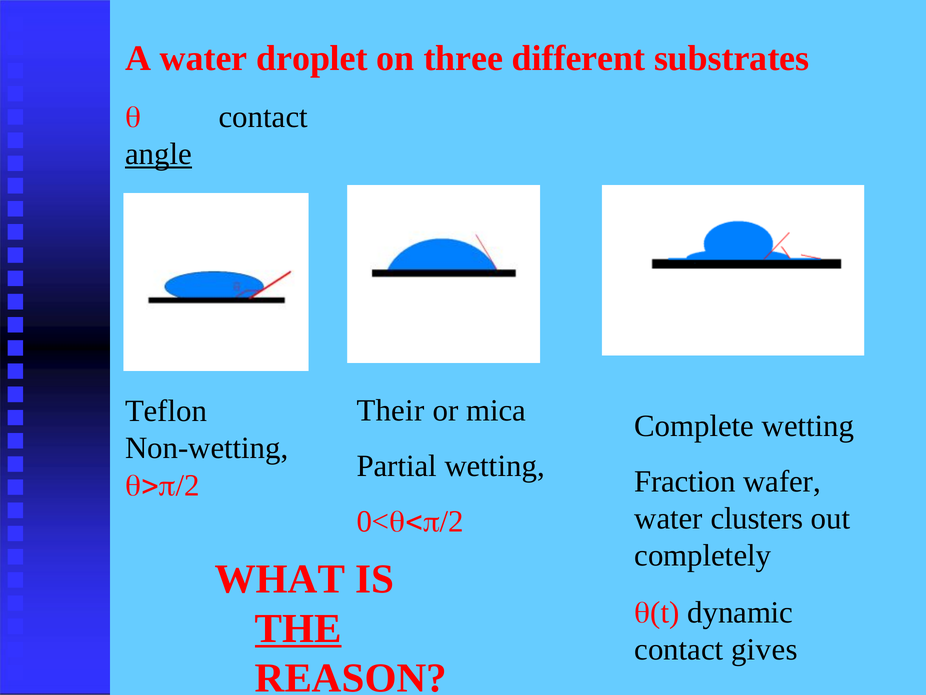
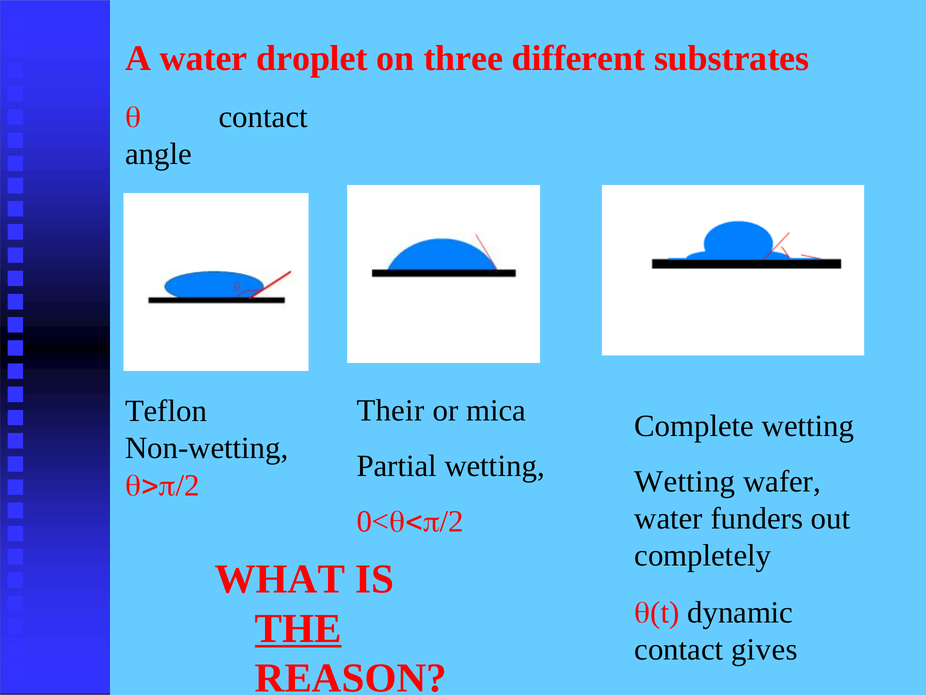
angle underline: present -> none (158, 154)
Fraction: Fraction -> Wetting (685, 481)
clusters: clusters -> funders (757, 518)
